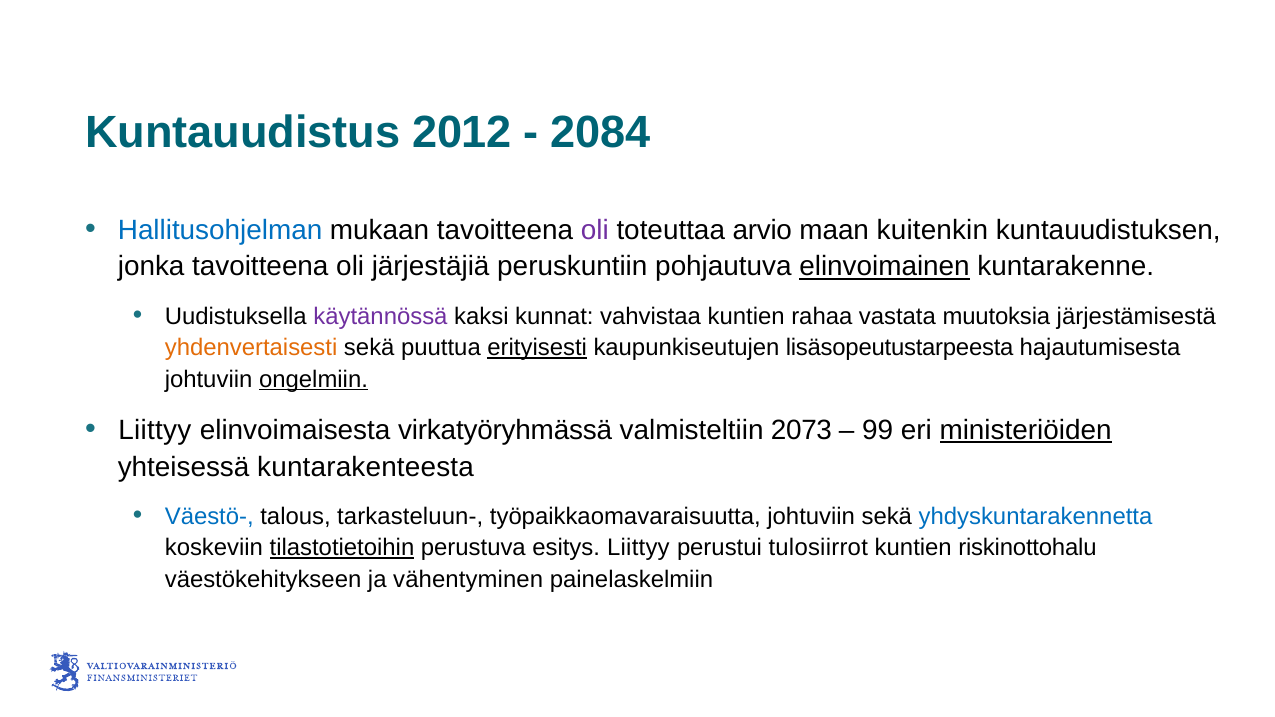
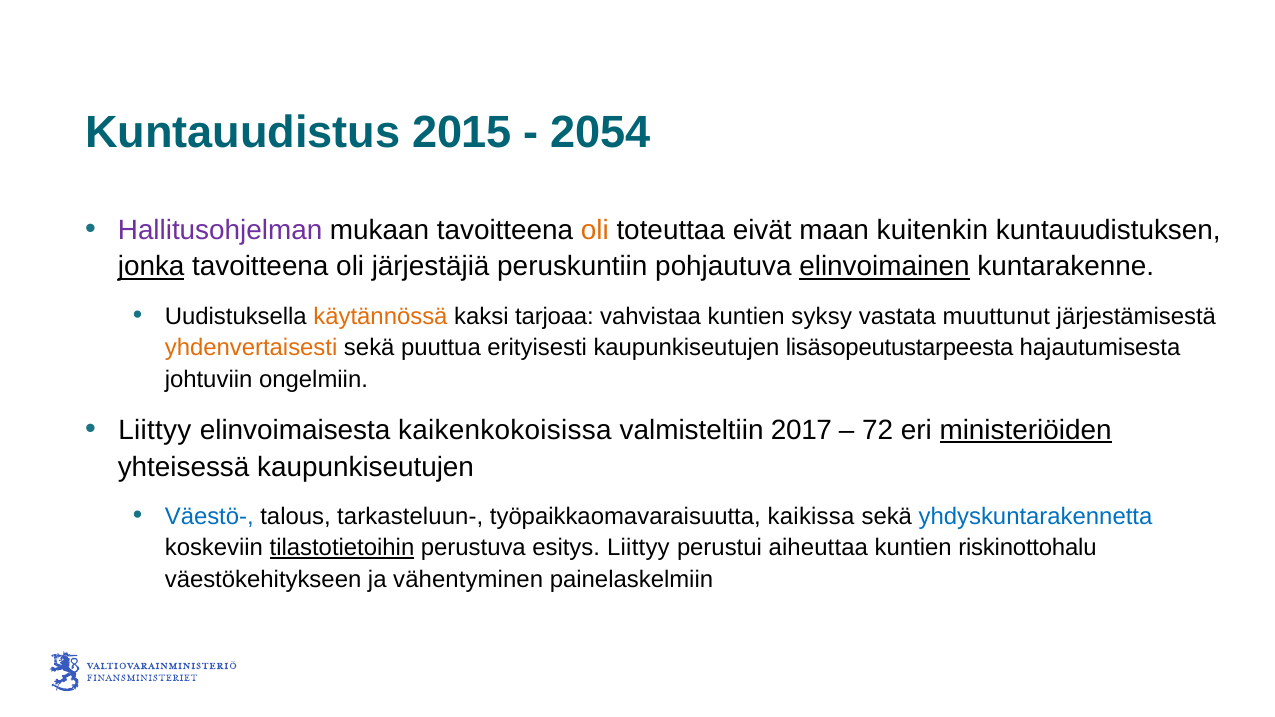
2012: 2012 -> 2015 (462, 132)
2084: 2084 -> 2054 (601, 132)
Hallitusohjelman colour: blue -> purple (220, 230)
oli colour: purple -> orange (595, 230)
arvio: arvio -> eivät (762, 230)
jonka underline: none -> present (151, 267)
käytännössä colour: purple -> orange (380, 316)
kunnat: kunnat -> tarjoaa (554, 316)
rahaa: rahaa -> syksy (822, 316)
muutoksia: muutoksia -> muuttunut (996, 316)
erityisesti underline: present -> none (537, 348)
ongelmiin underline: present -> none (314, 380)
virkatyöryhmässä: virkatyöryhmässä -> kaikenkokoisissa (505, 430)
2073: 2073 -> 2017 (801, 430)
99: 99 -> 72 (878, 430)
yhteisessä kuntarakenteesta: kuntarakenteesta -> kaupunkiseutujen (366, 467)
työpaikkaomavaraisuutta johtuviin: johtuviin -> kaikissa (811, 517)
tulosiirrot: tulosiirrot -> aiheuttaa (818, 548)
